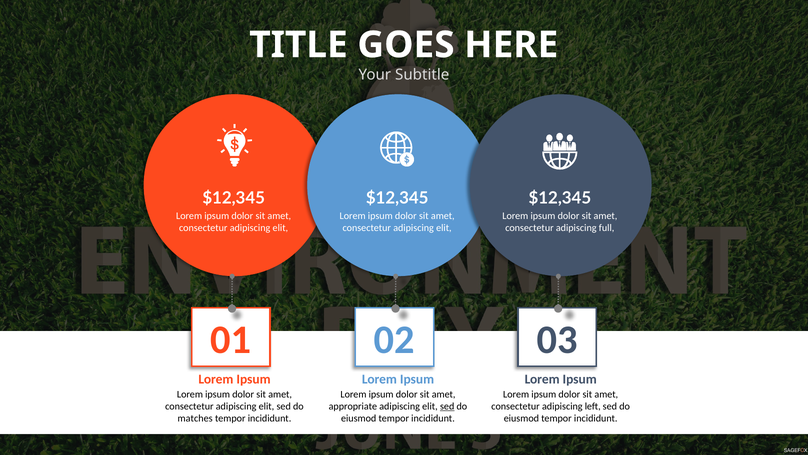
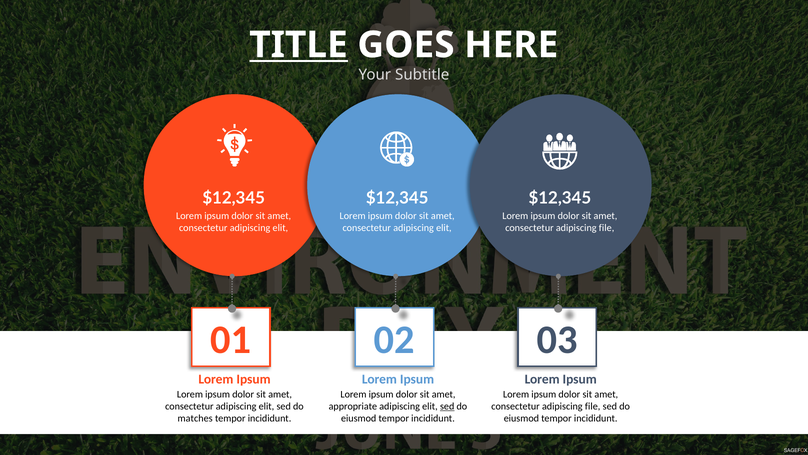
TITLE underline: none -> present (299, 45)
full: full -> file (607, 228)
left: left -> file (593, 406)
